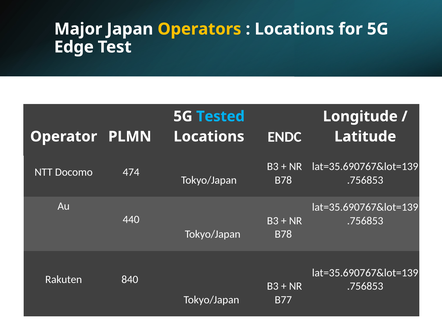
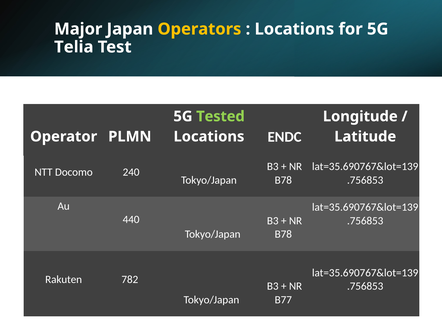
Edge: Edge -> Telia (74, 47)
Tested colour: light blue -> light green (220, 116)
474: 474 -> 240 (131, 172)
840: 840 -> 782 (130, 279)
